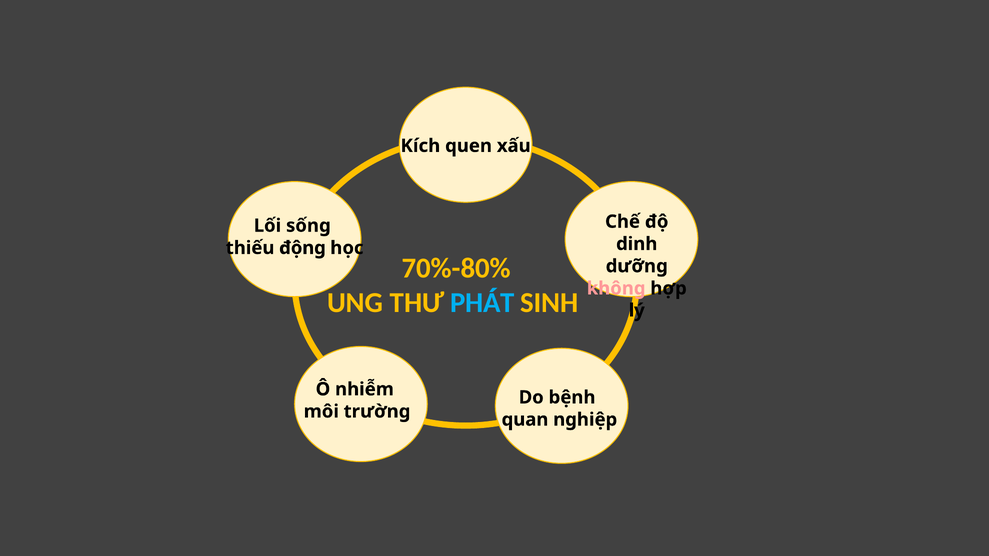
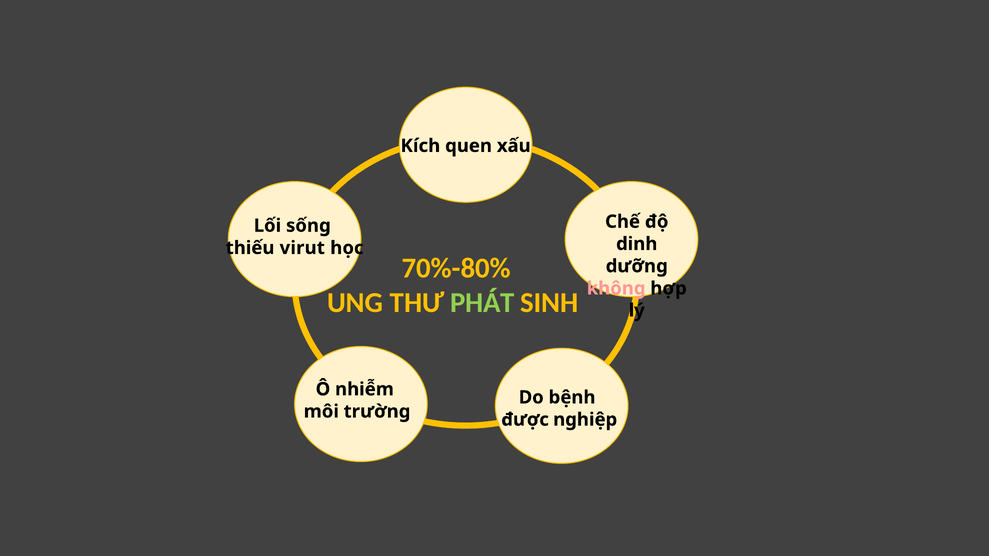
động: động -> virut (302, 248)
PHÁT colour: light blue -> light green (482, 303)
quan: quan -> được (525, 420)
